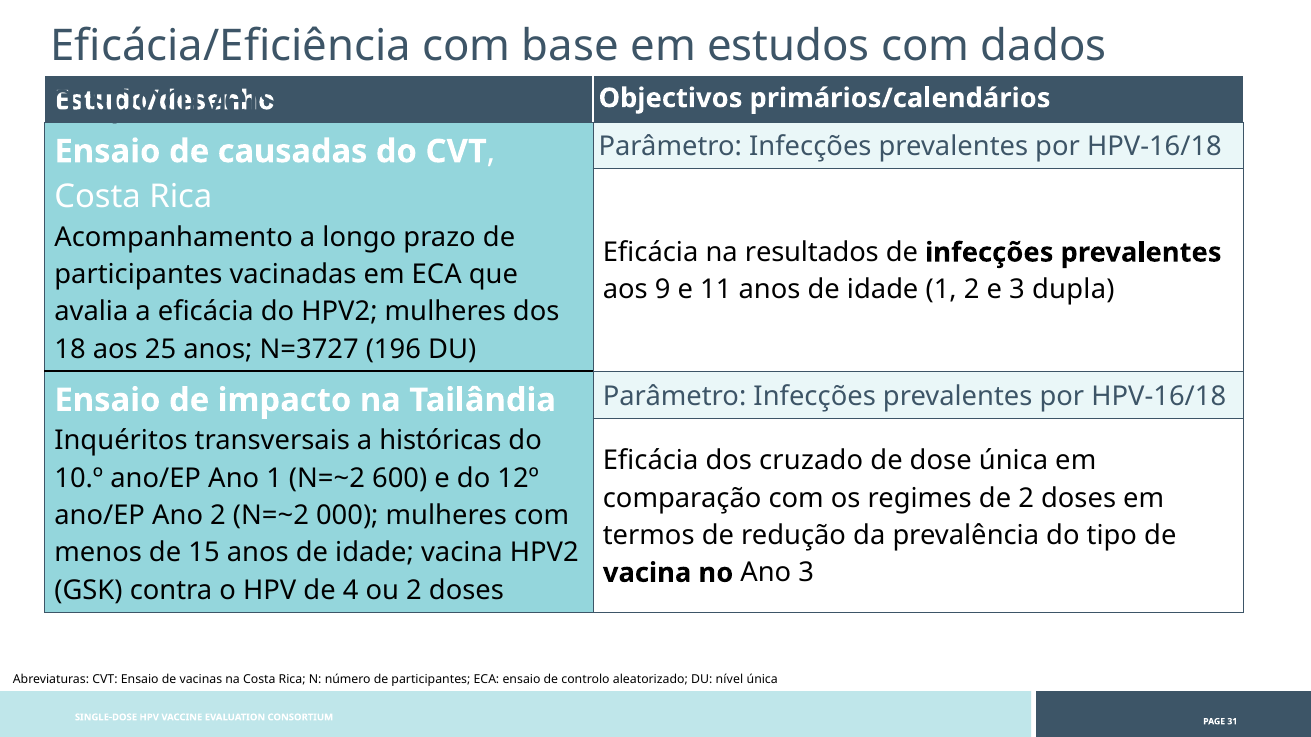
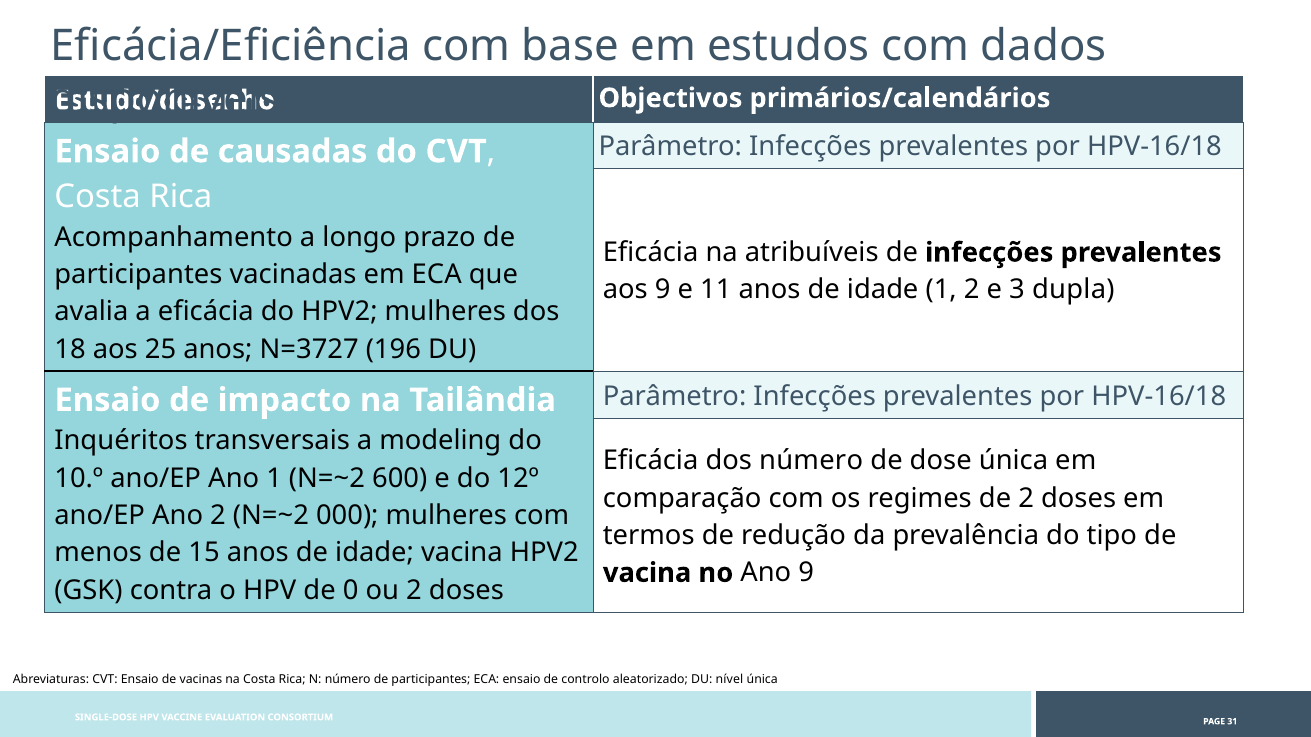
resultados: resultados -> atribuíveis (812, 253)
históricas: históricas -> modeling (440, 441)
dos cruzado: cruzado -> número (811, 461)
Ano 3: 3 -> 9 (806, 573)
4: 4 -> 0 (351, 591)
